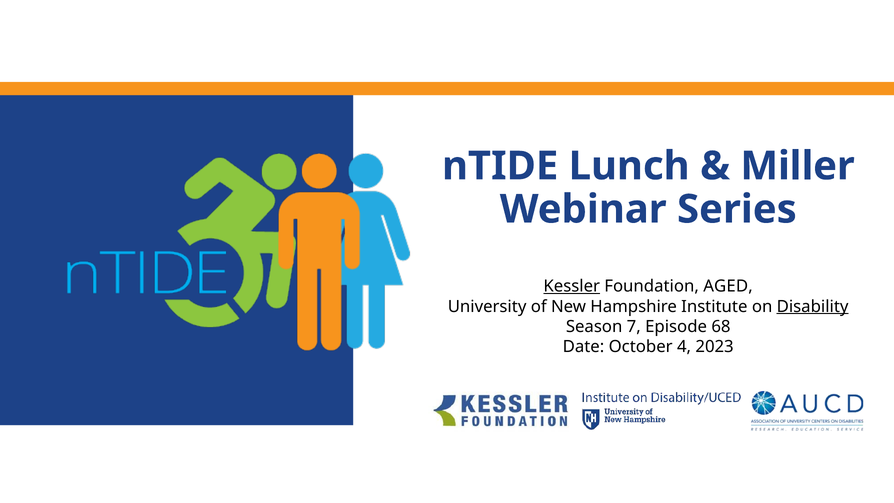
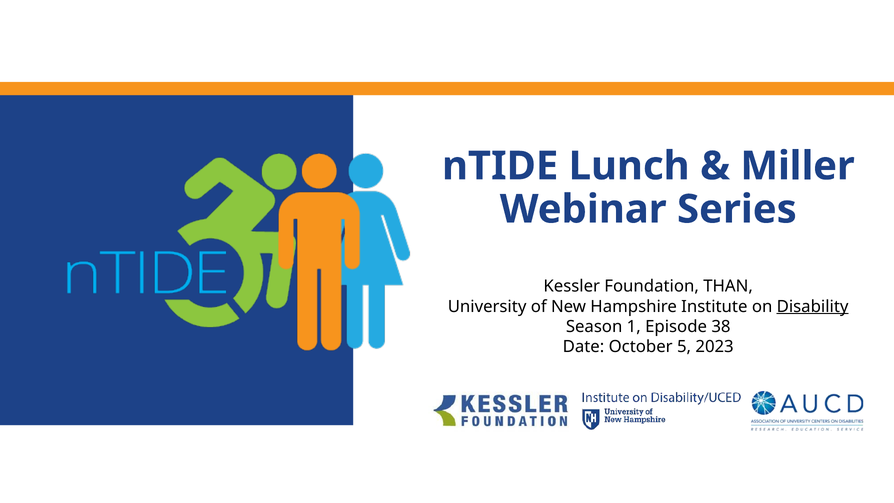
Kessler underline: present -> none (572, 286)
AGED: AGED -> THAN (728, 286)
7: 7 -> 1 (634, 327)
68: 68 -> 38 (721, 327)
4: 4 -> 5 (684, 347)
